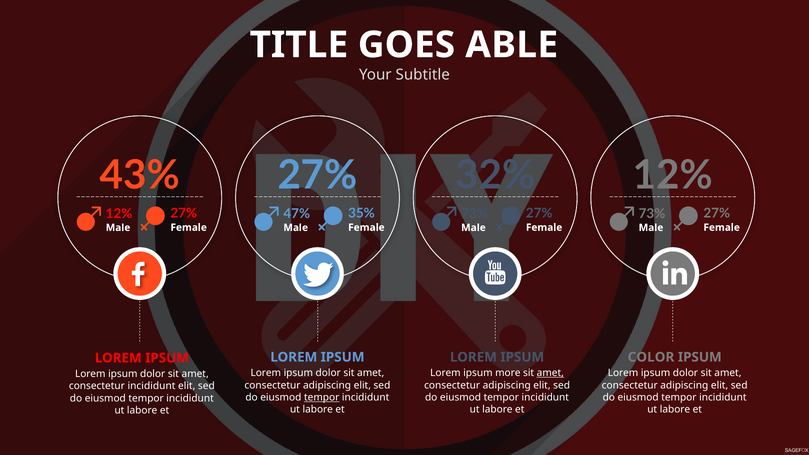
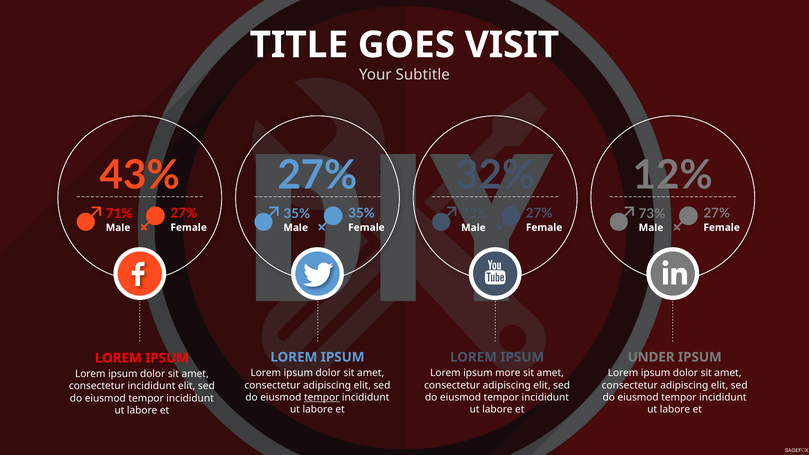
ABLE: ABLE -> VISIT (512, 45)
12%: 12% -> 71% (119, 214)
47%: 47% -> 35% (297, 214)
COLOR: COLOR -> UNDER (651, 357)
amet underline: present -> none (550, 373)
